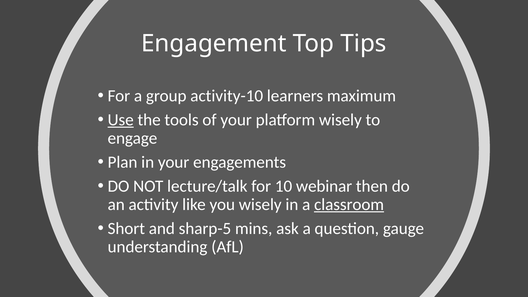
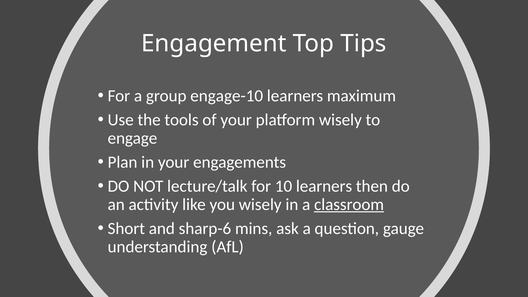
activity-10: activity-10 -> engage-10 (227, 96)
Use underline: present -> none (121, 120)
10 webinar: webinar -> learners (324, 186)
sharp-5: sharp-5 -> sharp-6 (205, 228)
